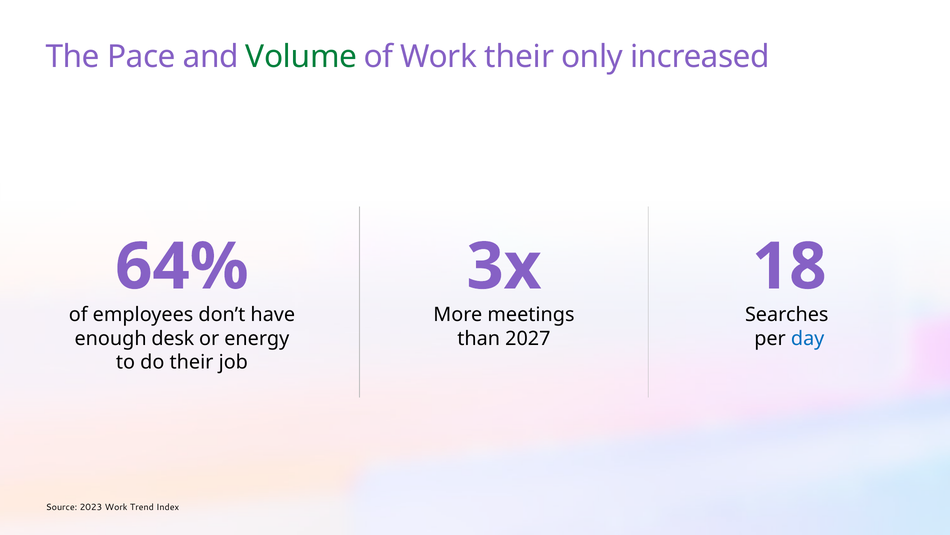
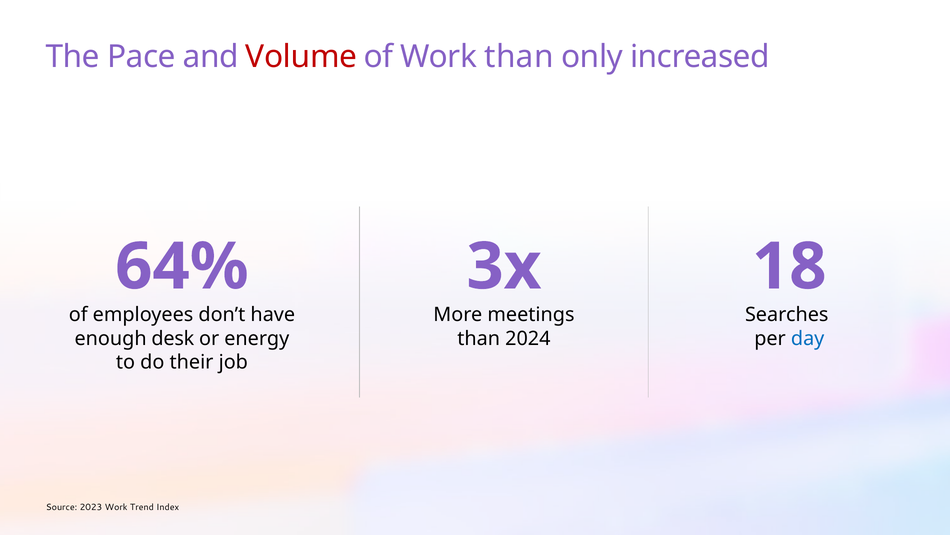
Volume colour: green -> red (301, 57)
Work their: their -> than (519, 57)
2027: 2027 -> 2024 (528, 338)
